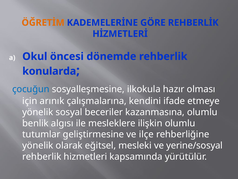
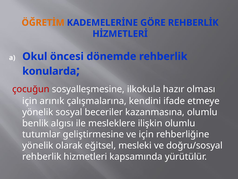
çocuğun colour: blue -> red (31, 89)
ve ilçe: ilçe -> için (146, 134)
yerine/sosyal: yerine/sosyal -> doğru/sosyal (194, 145)
